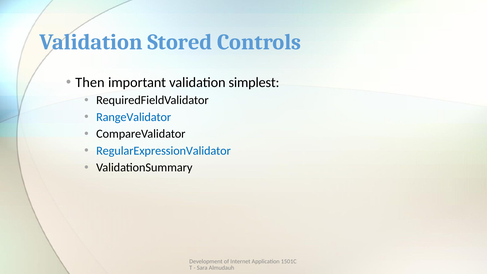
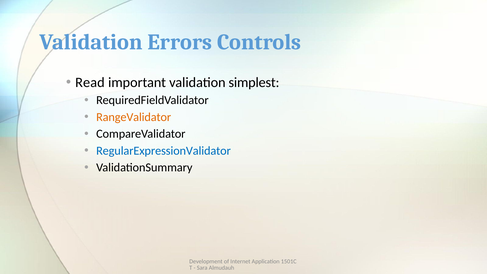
Stored: Stored -> Errors (180, 42)
Then: Then -> Read (90, 82)
RangeValidator colour: blue -> orange (134, 117)
